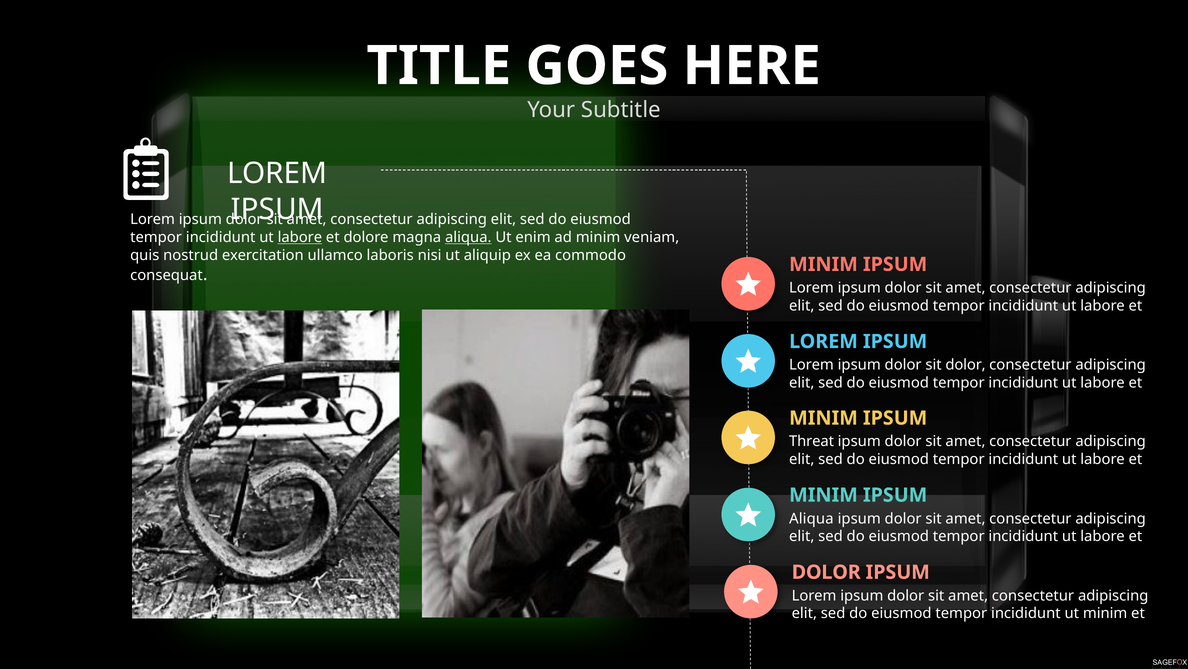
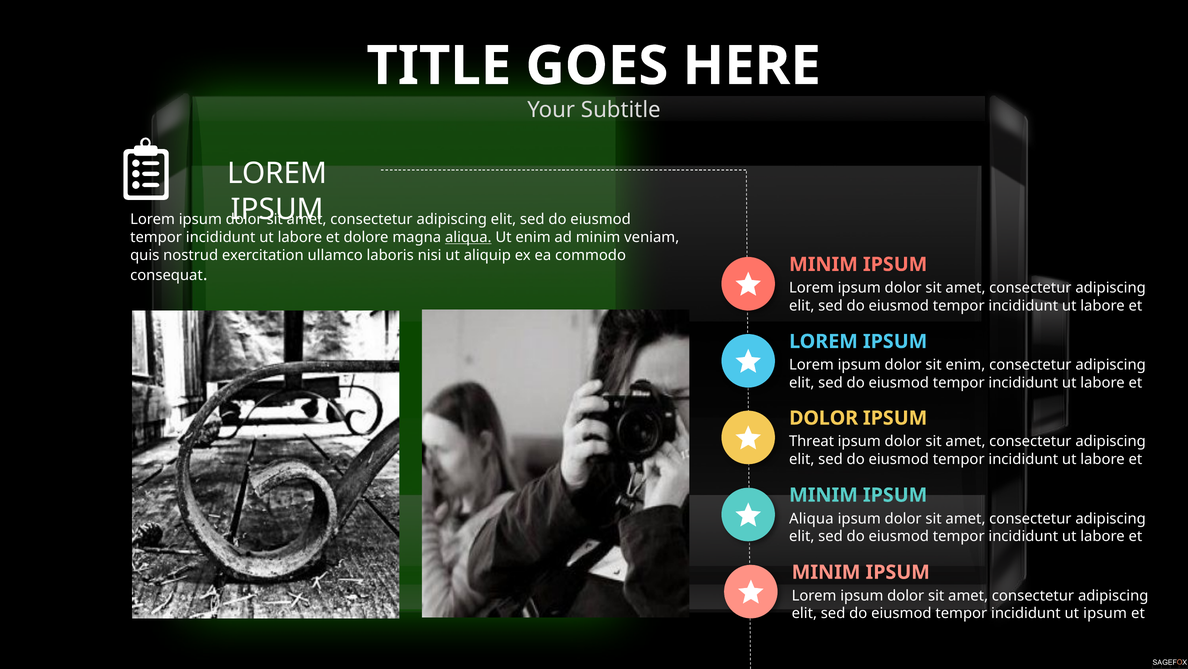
labore underline: present -> none (300, 237)
sit dolor: dolor -> enim (965, 365)
MINIM: MINIM -> DOLOR (824, 418)
DOLOR: DOLOR -> MINIM (826, 572)
ut minim: minim -> ipsum (1105, 613)
